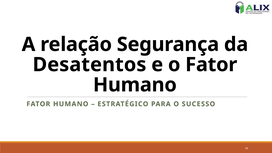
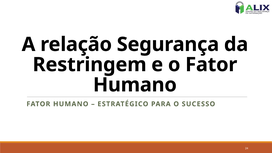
Desatentos: Desatentos -> Restringem (90, 65)
